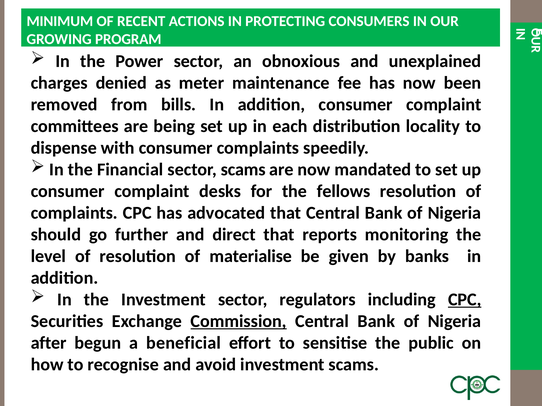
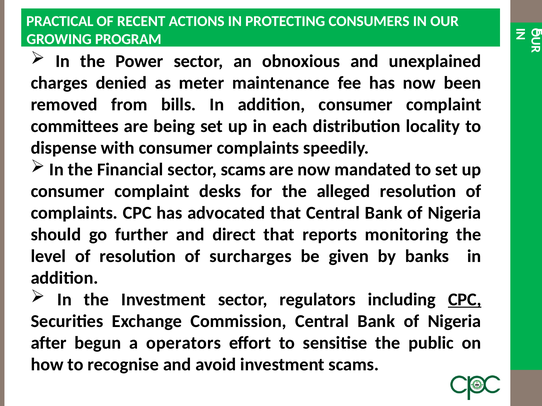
MINIMUM: MINIMUM -> PRACTICAL (60, 21)
fellows: fellows -> alleged (344, 191)
materialise: materialise -> surcharges (251, 256)
Commission underline: present -> none (239, 321)
beneficial: beneficial -> operators (184, 343)
